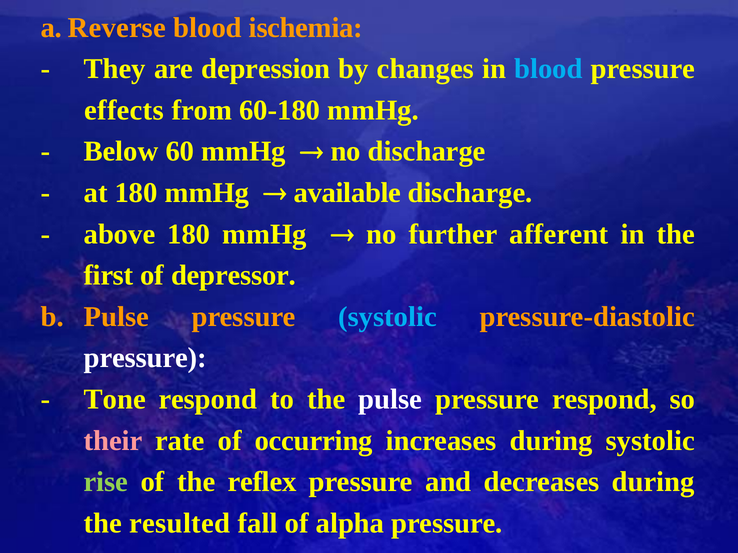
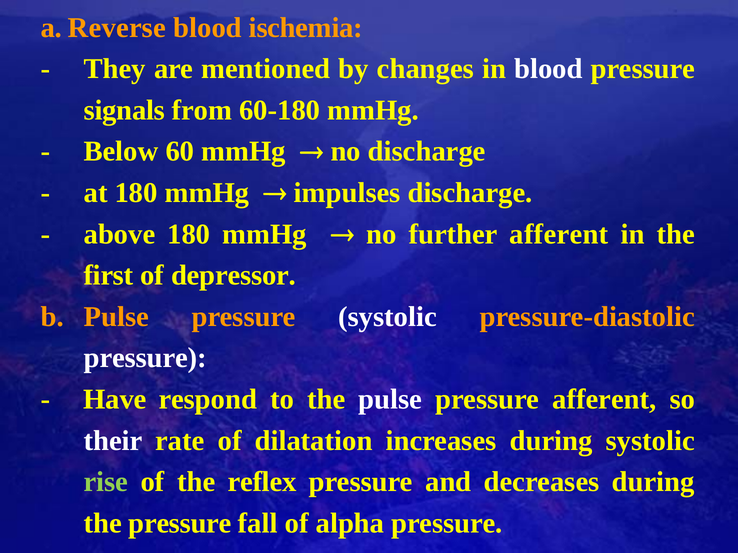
depression: depression -> mentioned (266, 69)
blood colour: light blue -> white (548, 69)
effects: effects -> signals (124, 110)
available: available -> impulses (347, 193)
systolic colour: light blue -> white (388, 317)
Tone: Tone -> Have (115, 400)
pressure respond: respond -> afferent (604, 400)
their colour: pink -> white (113, 441)
occurring: occurring -> dilatation (314, 441)
the resulted: resulted -> pressure (180, 524)
